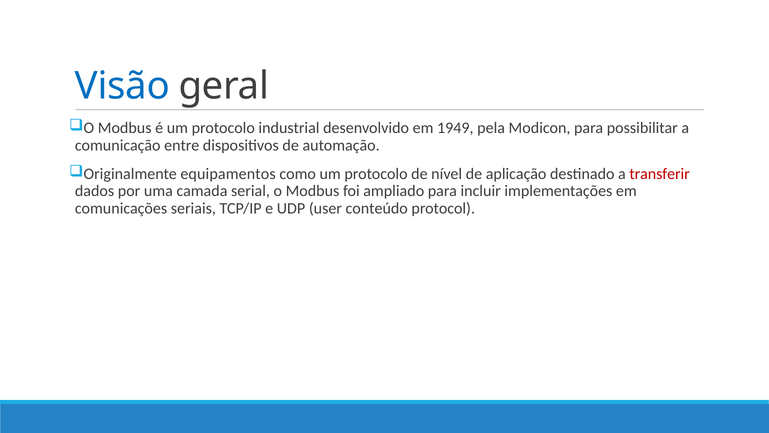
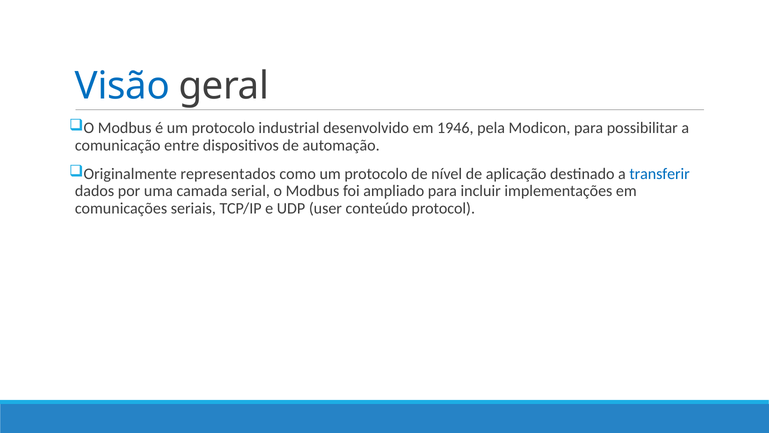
1949: 1949 -> 1946 (455, 128)
equipamentos: equipamentos -> representados (228, 174)
transferir colour: red -> blue (660, 174)
